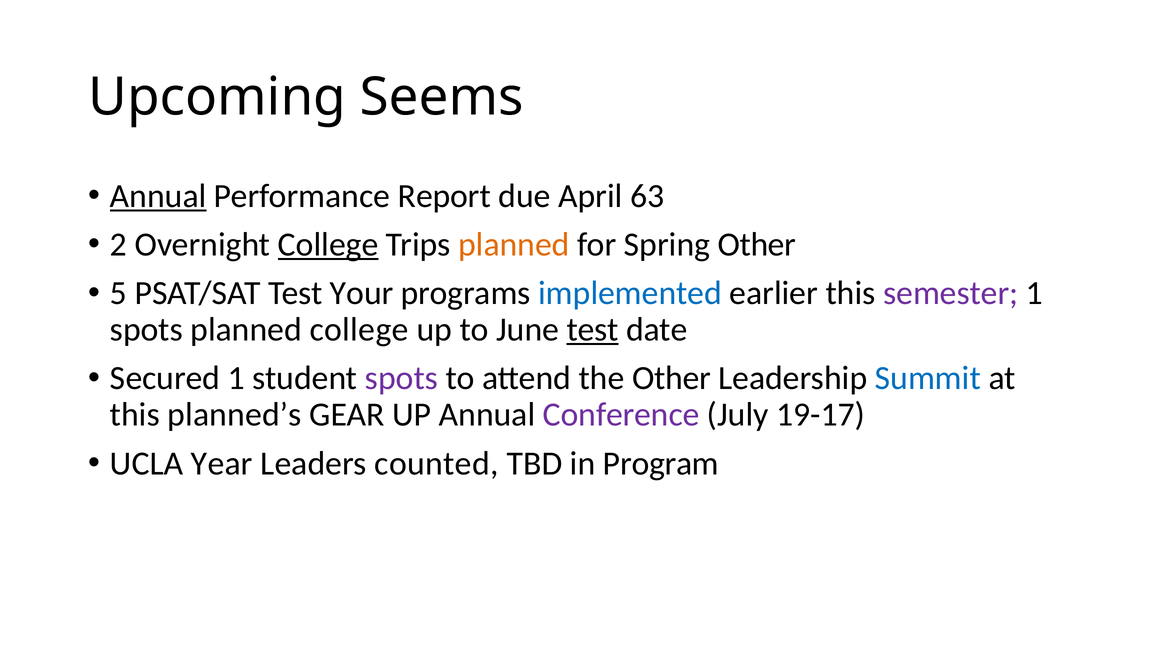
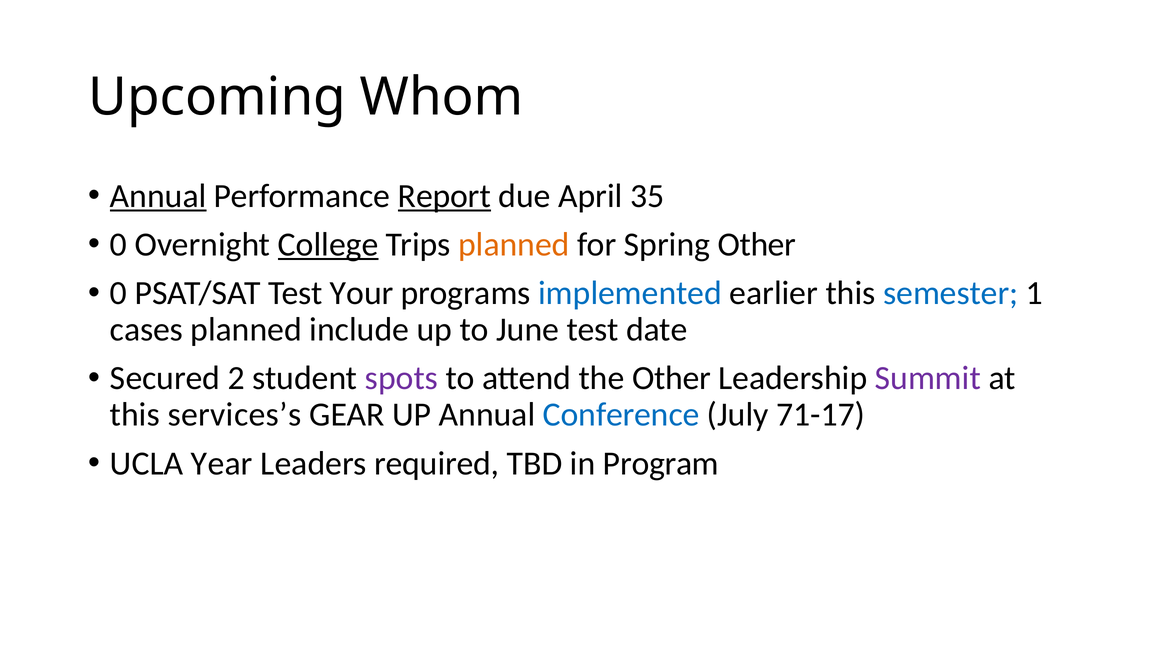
Seems: Seems -> Whom (442, 97)
Report underline: none -> present (444, 196)
63: 63 -> 35 (647, 196)
2: 2 -> 0 (119, 244)
5: 5 -> 0 (119, 293)
semester colour: purple -> blue (951, 293)
spots: spots -> cases (146, 329)
planned college: college -> include (359, 329)
test underline: present -> none (593, 329)
Secured 1: 1 -> 2 (236, 378)
Summit colour: blue -> purple (928, 378)
planned’s: planned’s -> services’s (234, 414)
Conference colour: purple -> blue (621, 414)
19-17: 19-17 -> 71-17 (821, 414)
counted: counted -> required (437, 463)
